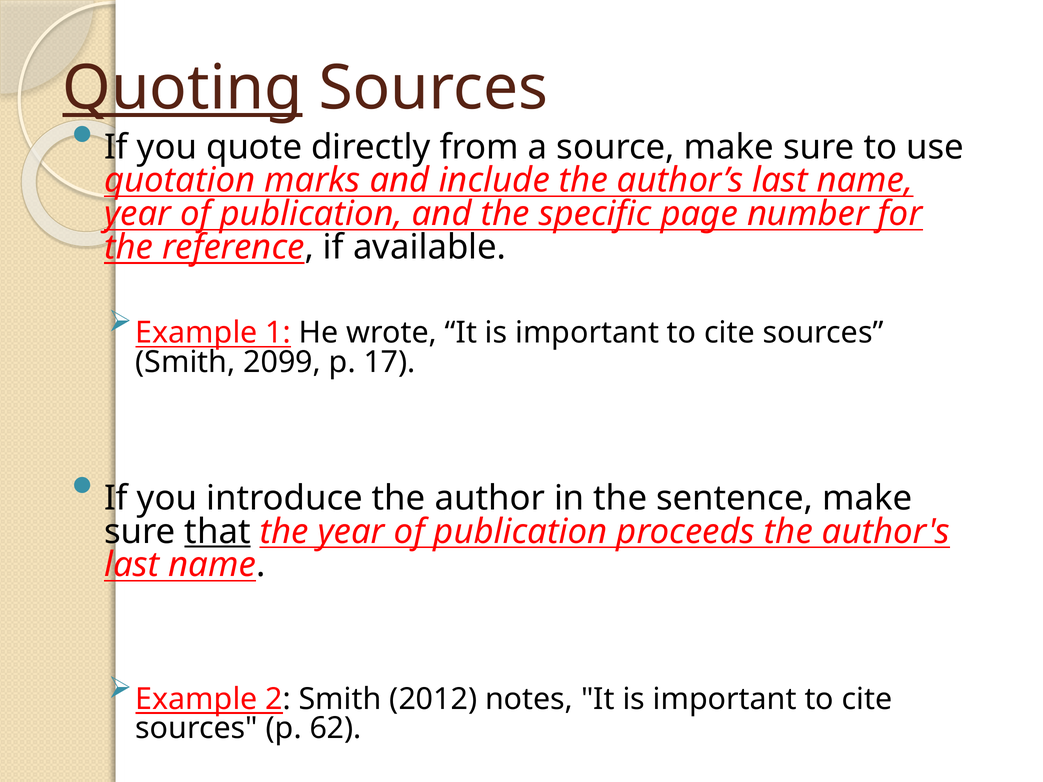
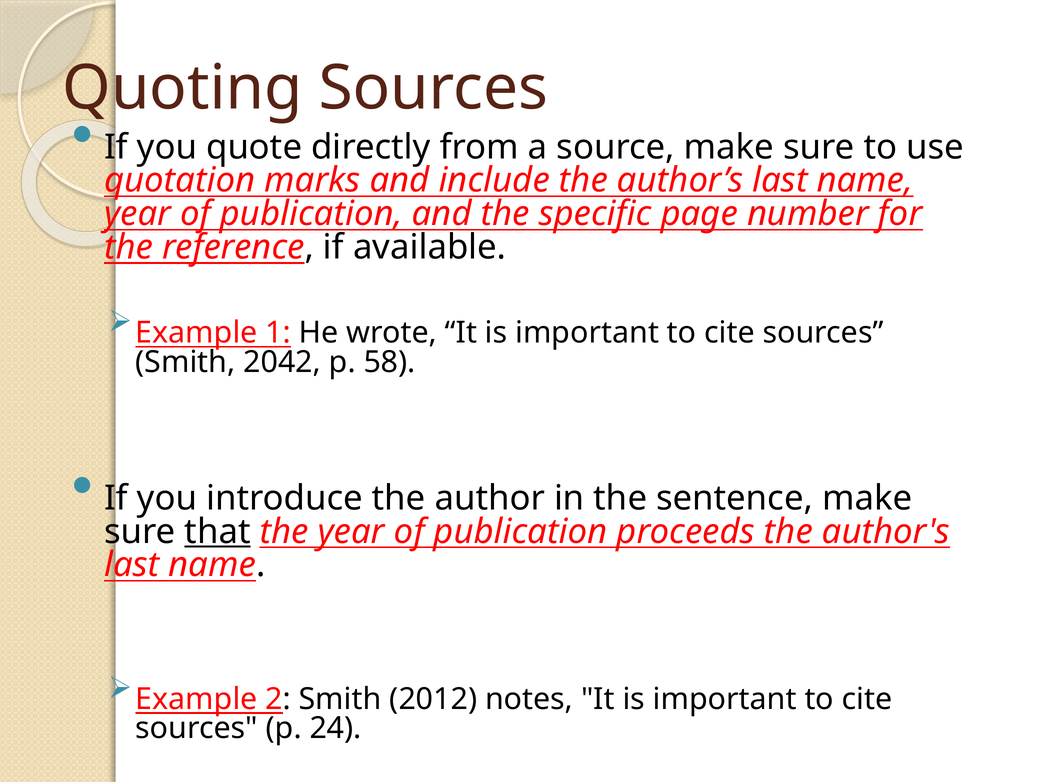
Quoting underline: present -> none (182, 88)
2099: 2099 -> 2042 (282, 362)
17: 17 -> 58 (390, 362)
62: 62 -> 24 (336, 729)
